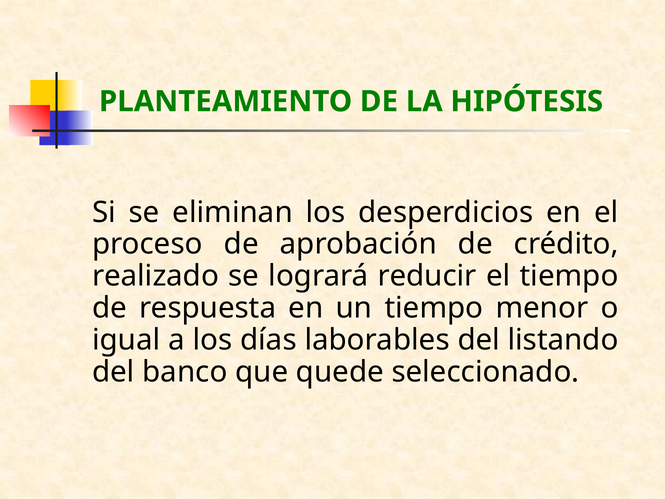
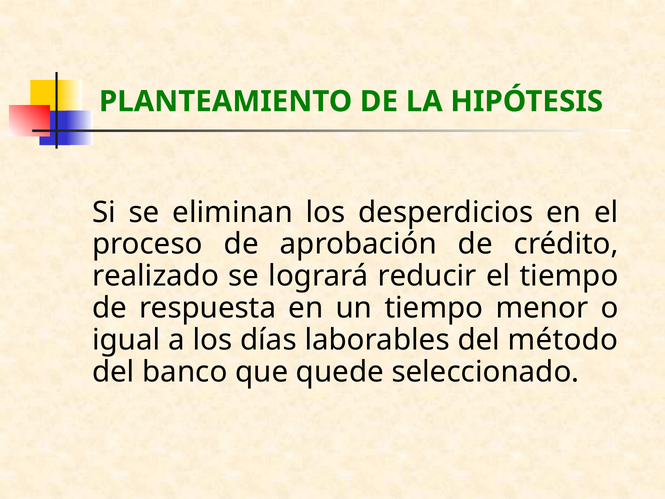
listando: listando -> método (563, 340)
